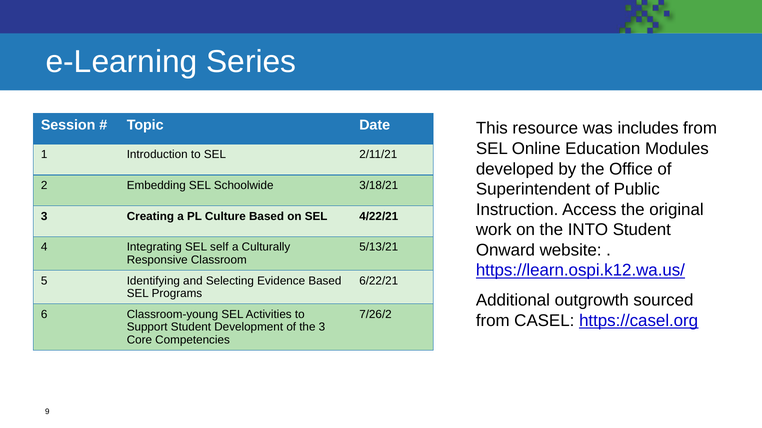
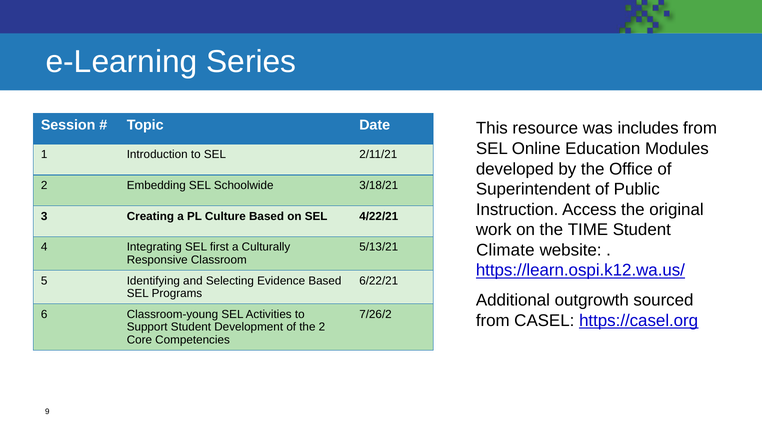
INTO: INTO -> TIME (588, 230)
self: self -> first (219, 248)
Onward: Onward -> Climate (505, 250)
the 3: 3 -> 2 (322, 328)
